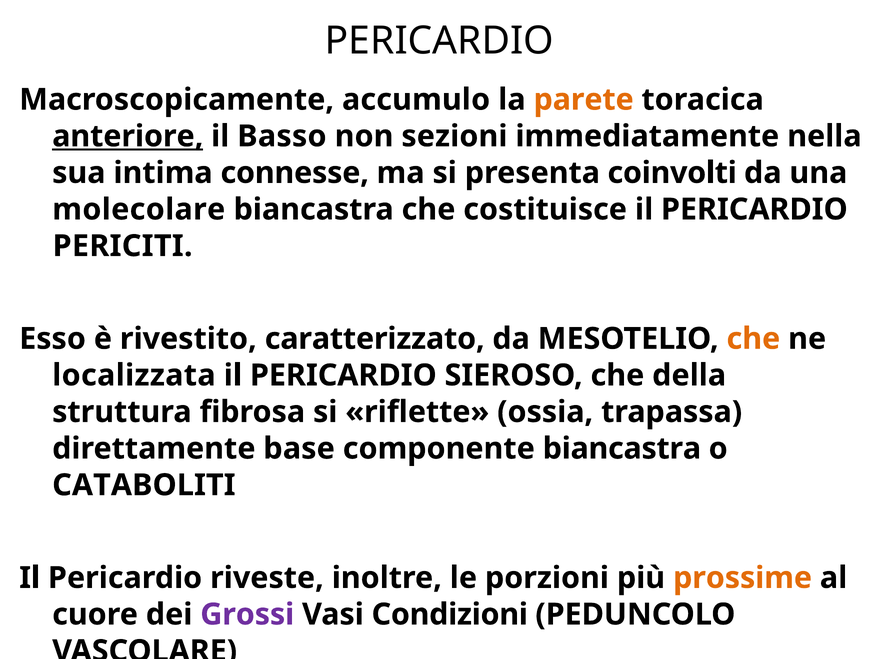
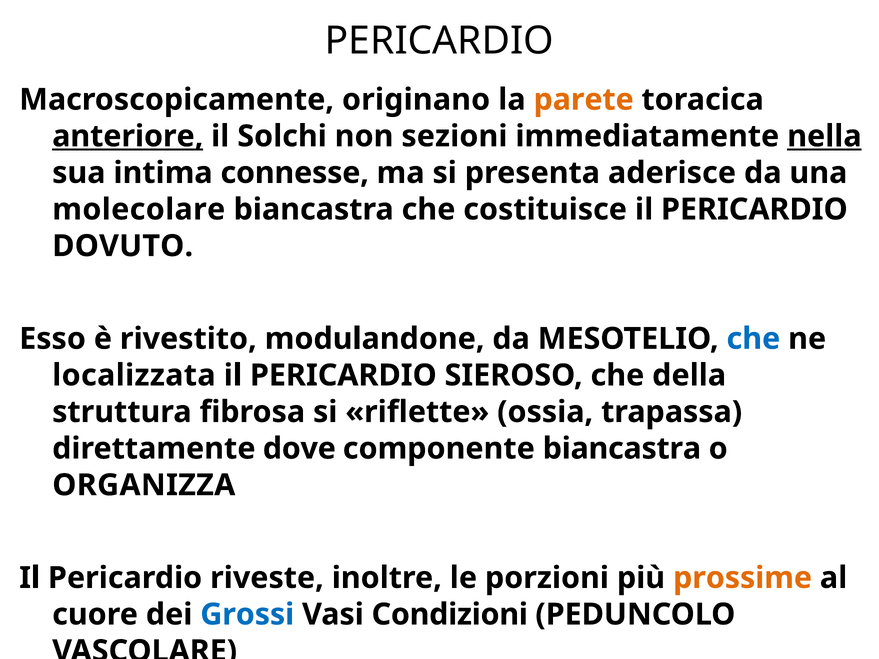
accumulo: accumulo -> originano (416, 100)
Basso: Basso -> Solchi (282, 136)
nella underline: none -> present (824, 136)
coinvolti: coinvolti -> aderisce (672, 173)
PERICITI: PERICITI -> DOVUTO (123, 246)
caratterizzato: caratterizzato -> modulandone (375, 339)
che colour: orange -> blue (753, 339)
base: base -> dove (299, 449)
CATABOLITI: CATABOLITI -> ORGANIZZA (144, 485)
Grossi colour: purple -> blue (247, 615)
